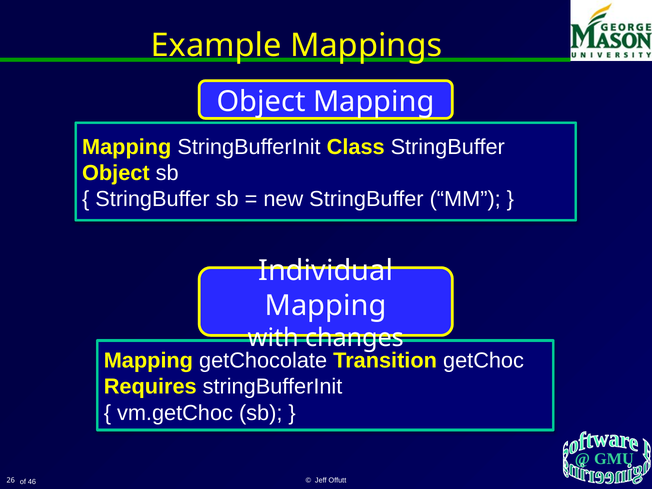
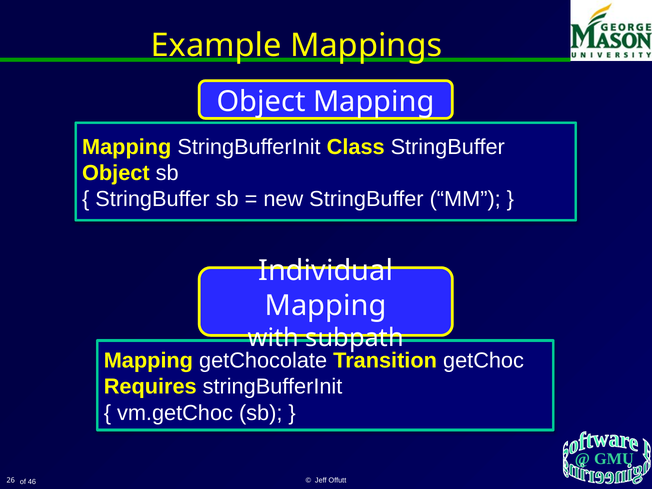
changes: changes -> subpath (355, 338)
